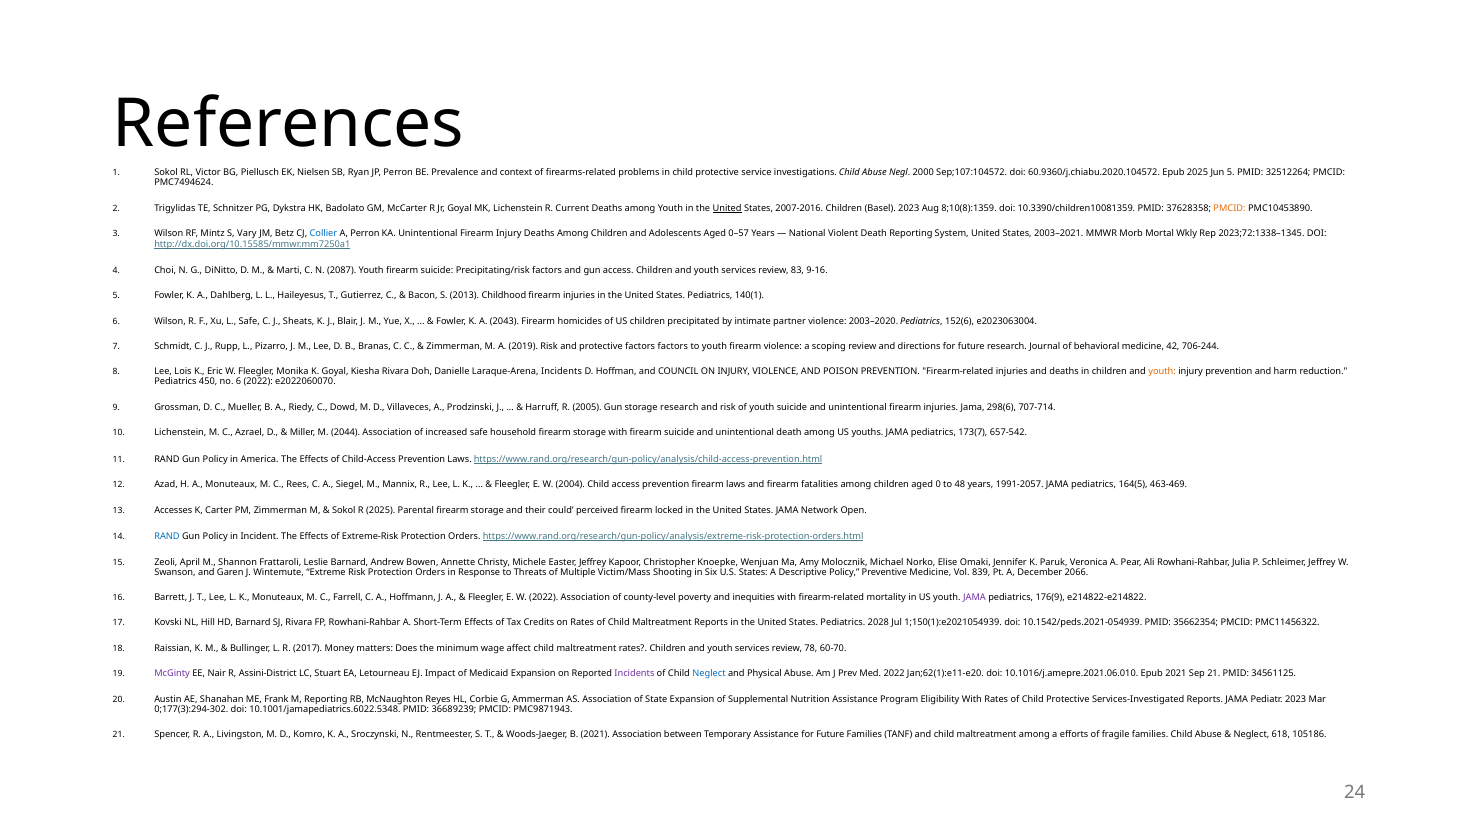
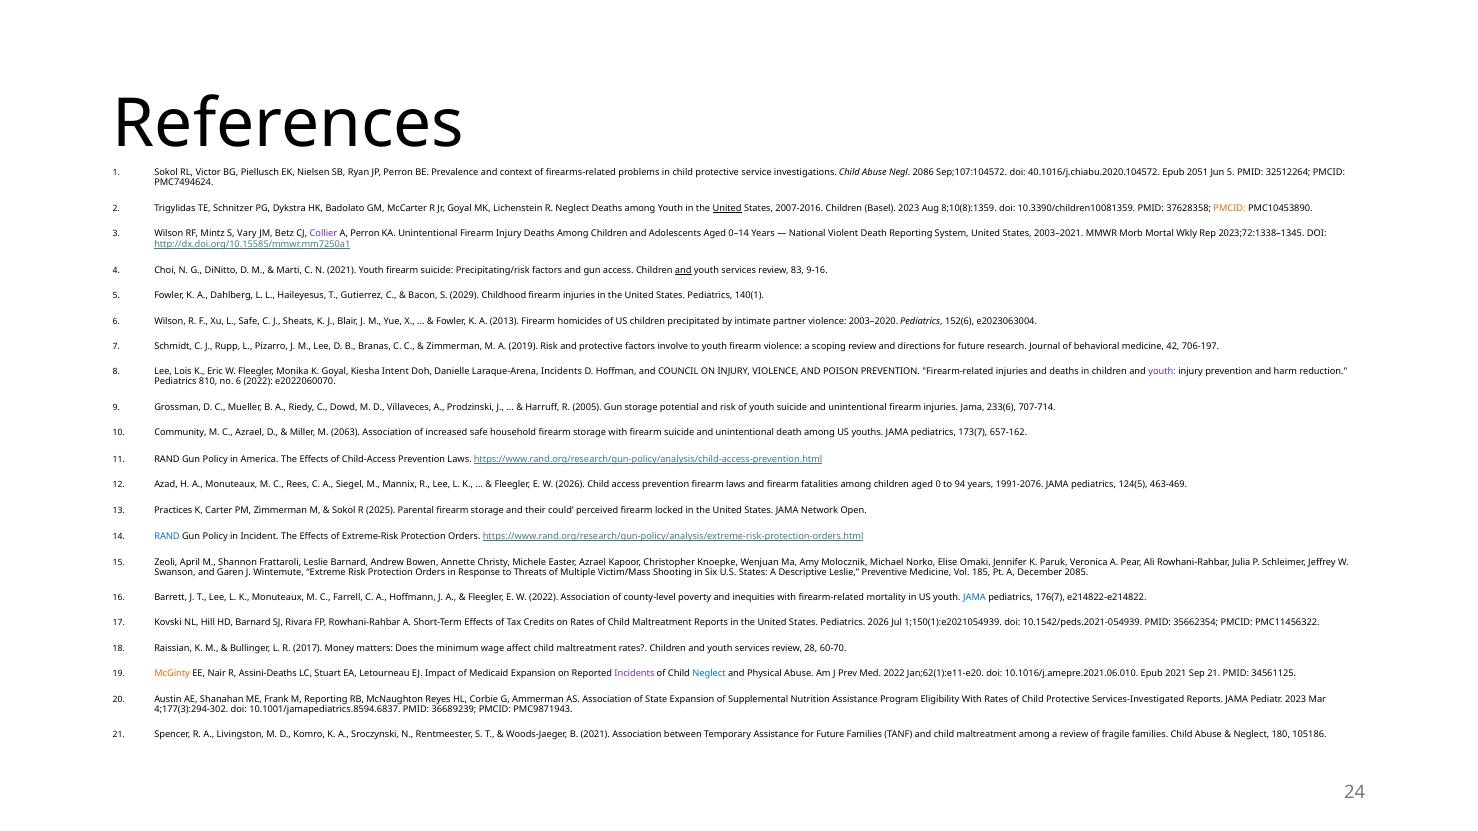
2000: 2000 -> 2086 (923, 173)
60.9360/j.chiabu.2020.104572: 60.9360/j.chiabu.2020.104572 -> 40.1016/j.chiabu.2020.104572 (1094, 173)
Epub 2025: 2025 -> 2051 (1197, 173)
R Current: Current -> Neglect (572, 208)
Collier colour: blue -> purple (323, 234)
0–57: 0–57 -> 0–14 (739, 234)
N 2087: 2087 -> 2021 (342, 270)
and underline: none -> present (683, 270)
2013: 2013 -> 2029 (465, 296)
2043: 2043 -> 2013 (504, 321)
factors factors: factors -> involve (673, 347)
706-244: 706-244 -> 706-197 (1201, 347)
Kiesha Rivara: Rivara -> Intent (395, 372)
youth colour: orange -> purple (1162, 372)
450: 450 -> 810 (208, 382)
storage research: research -> potential (679, 407)
298(6: 298(6 -> 233(6 (1002, 407)
Lichenstein: Lichenstein -> Community (180, 433)
2044: 2044 -> 2063 (346, 433)
657-542: 657-542 -> 657-162 (1008, 433)
W 2004: 2004 -> 2026 (570, 485)
48: 48 -> 94 (960, 485)
1991-2057: 1991-2057 -> 1991-2076 (1020, 485)
164(5: 164(5 -> 124(5 (1133, 485)
Accesses: Accesses -> Practices (173, 510)
Easter Jeffrey: Jeffrey -> Azrael (593, 562)
Descriptive Policy: Policy -> Leslie (844, 572)
839: 839 -> 185 (981, 572)
2066: 2066 -> 2085 (1077, 572)
JAMA colour: purple -> blue (974, 598)
176(9: 176(9 -> 176(7 (1050, 598)
Pediatrics 2028: 2028 -> 2026 (878, 623)
78: 78 -> 28 (811, 649)
McGinty colour: purple -> orange (172, 674)
Assini-District: Assini-District -> Assini-Deaths (268, 674)
0;177(3):294-302: 0;177(3):294-302 -> 4;177(3):294-302 (191, 709)
10.1001/jamapediatrics.6022.5348: 10.1001/jamapediatrics.6022.5348 -> 10.1001/jamapediatrics.8594.6837 (325, 709)
a efforts: efforts -> review (1074, 735)
618: 618 -> 180 (1281, 735)
